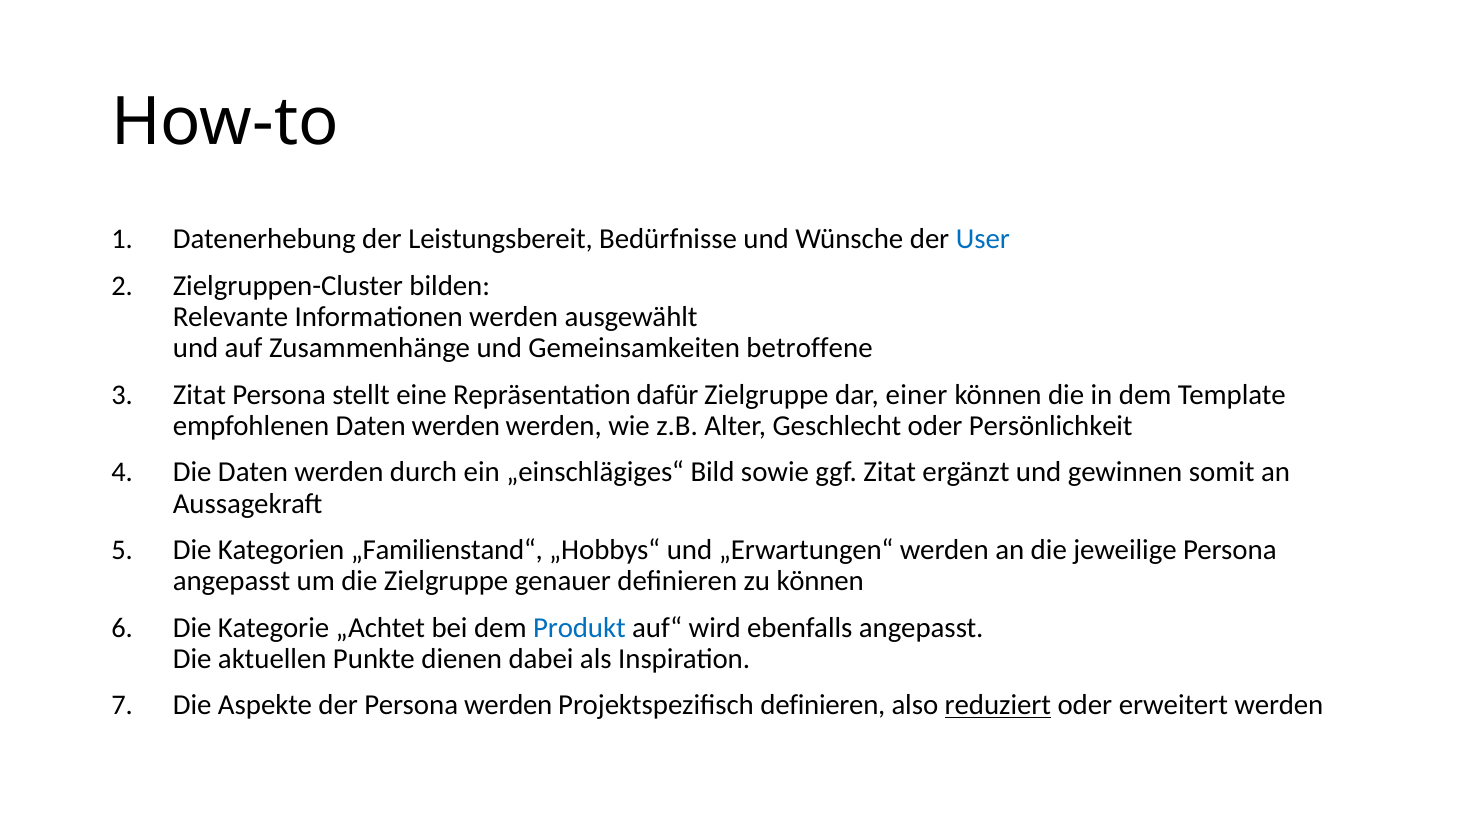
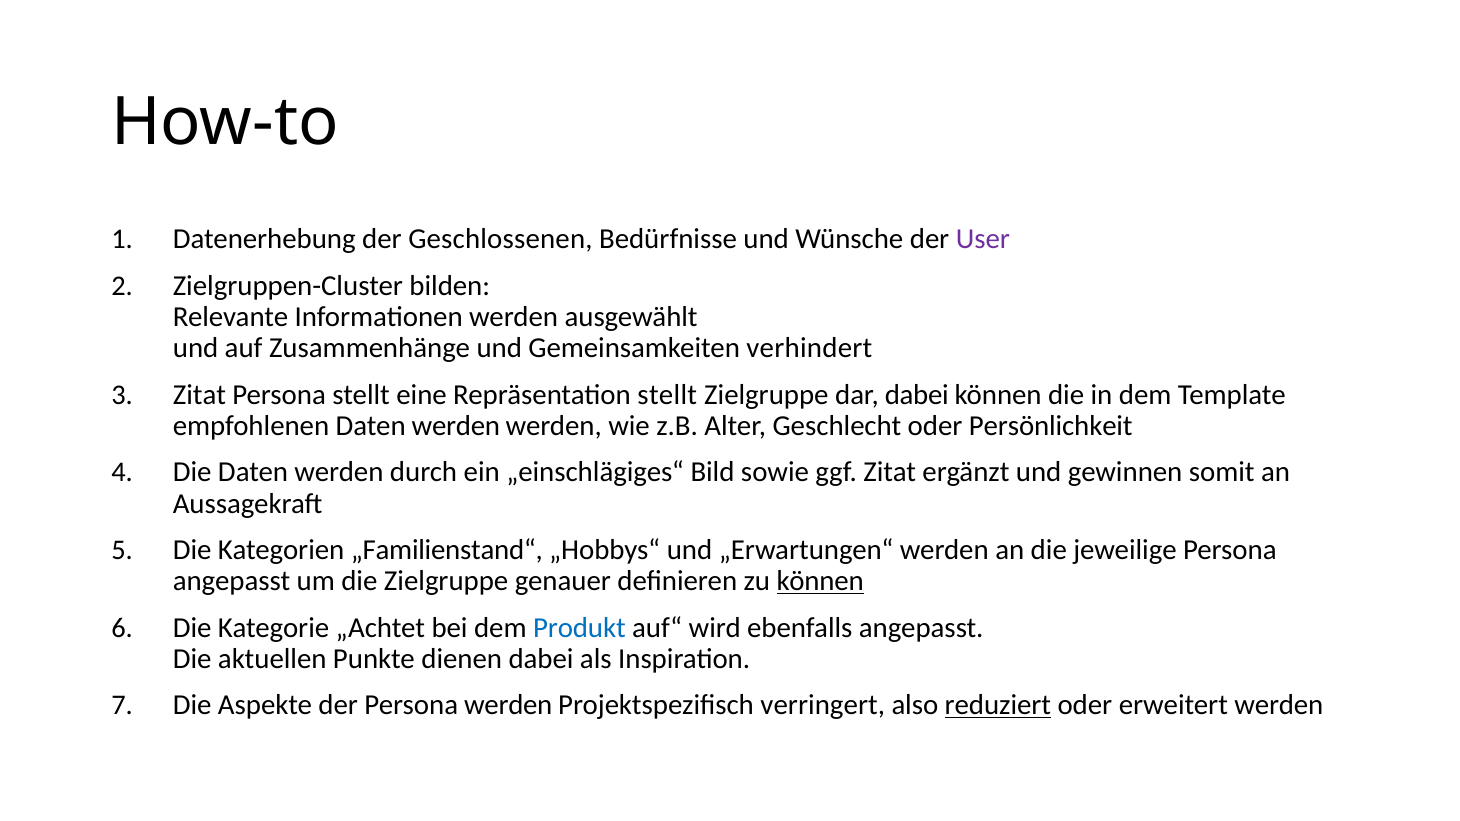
Leistungsbereit: Leistungsbereit -> Geschlossenen (500, 240)
User colour: blue -> purple (983, 240)
betroffene: betroffene -> verhindert (809, 348)
Repräsentation dafür: dafür -> stellt (667, 395)
dar einer: einer -> dabei (917, 395)
können underline: none -> present (820, 581)
Projektspezifisch definieren: definieren -> verringert (823, 705)
